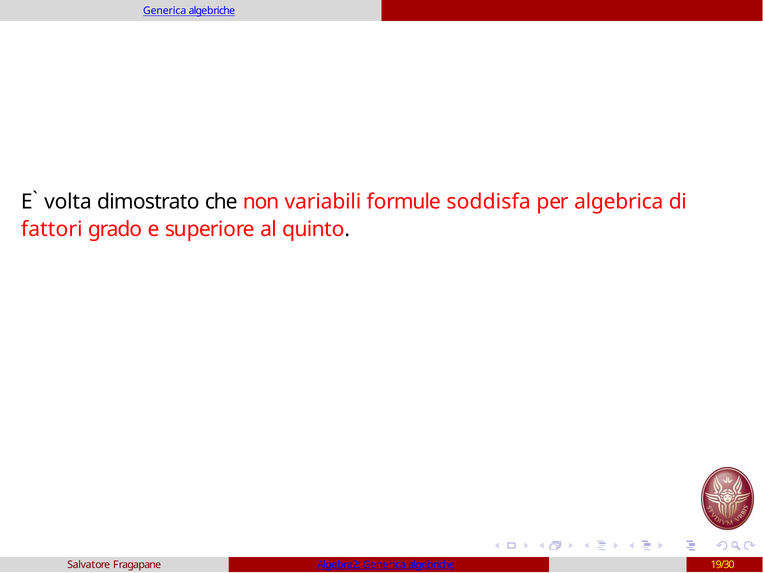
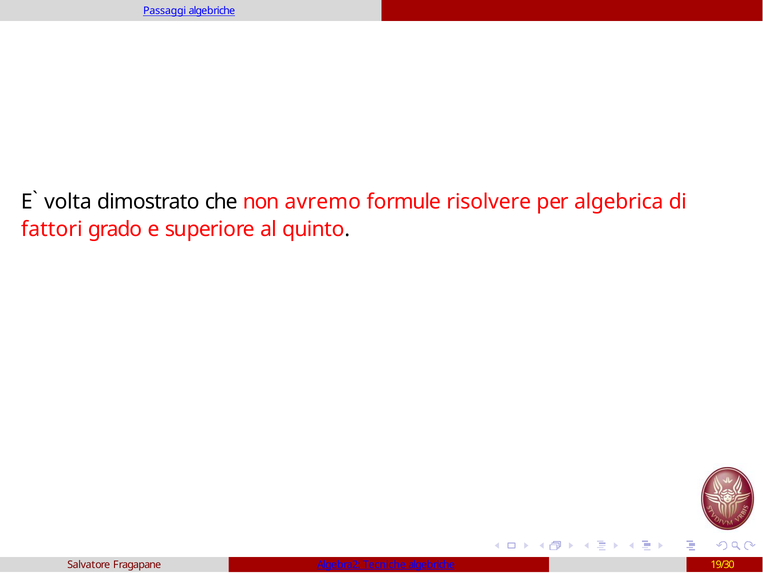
Generica: Generica -> Passaggi (165, 11)
variabili: variabili -> avremo (323, 202)
soddisfa: soddisfa -> risolvere (489, 202)
Algebra2 Generica: Generica -> Tecniche (384, 564)
